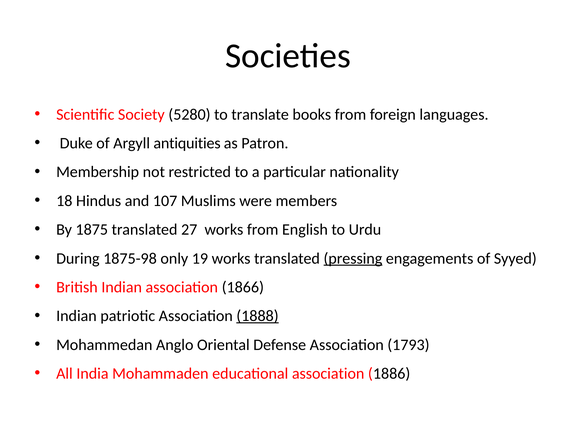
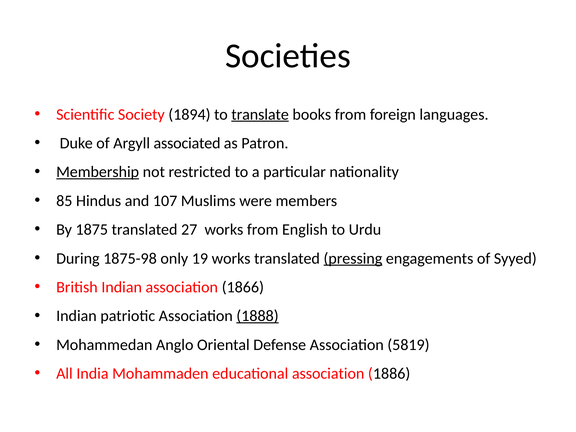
5280: 5280 -> 1894 (189, 114)
translate underline: none -> present (260, 114)
antiquities: antiquities -> associated (187, 143)
Membership underline: none -> present (98, 172)
18: 18 -> 85 (64, 201)
1793: 1793 -> 5819 (408, 345)
